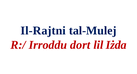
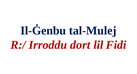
Il-Rajtni: Il-Rajtni -> Il-Ġenbu (43, 30)
Iżda: Iżda -> Fidi (116, 45)
